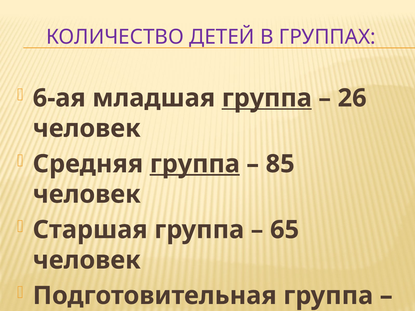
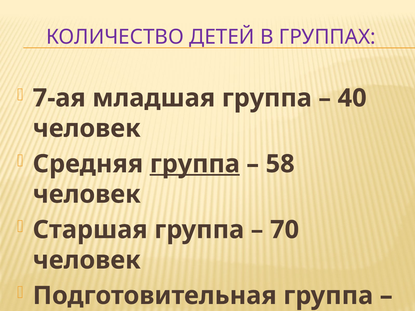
6-ая: 6-ая -> 7-ая (59, 98)
группа underline: present -> none (267, 98)
26: 26 -> 40 (352, 98)
85: 85 -> 58 (280, 164)
65: 65 -> 70 (285, 230)
